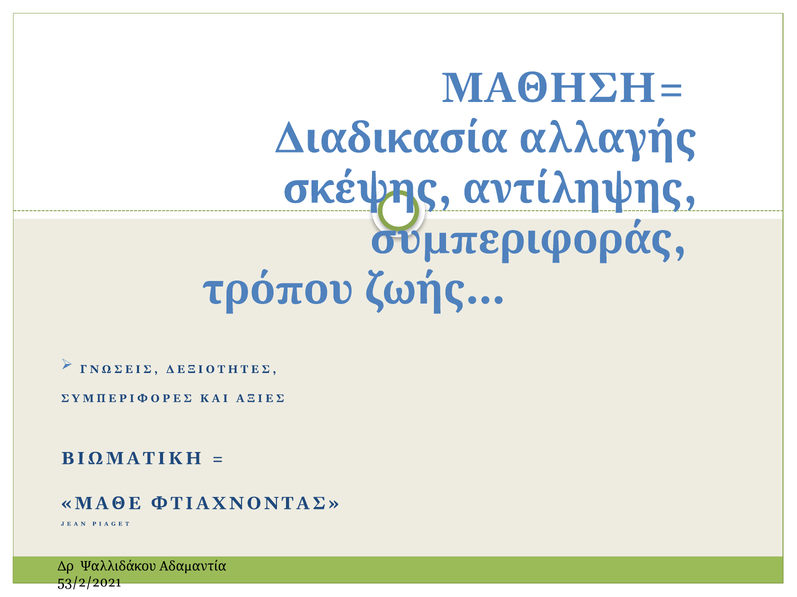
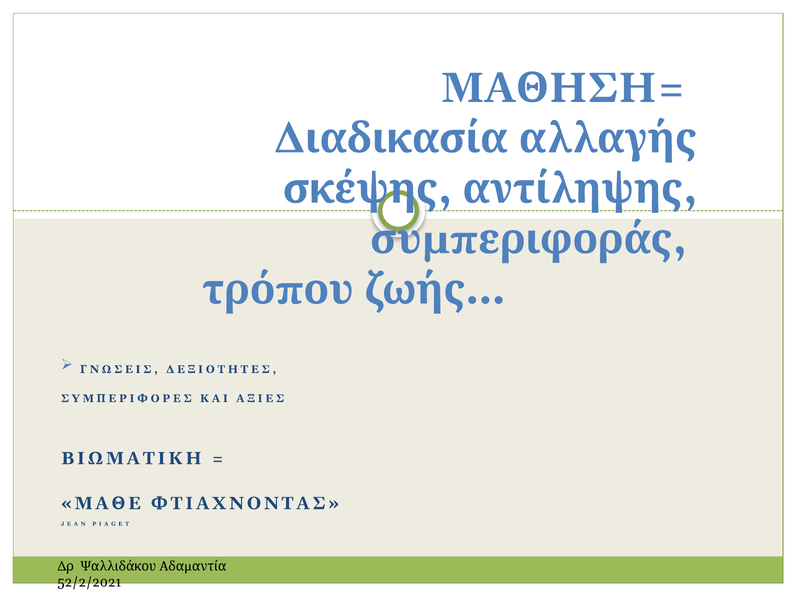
53/2/2021: 53/2/2021 -> 52/2/2021 (89, 583)
